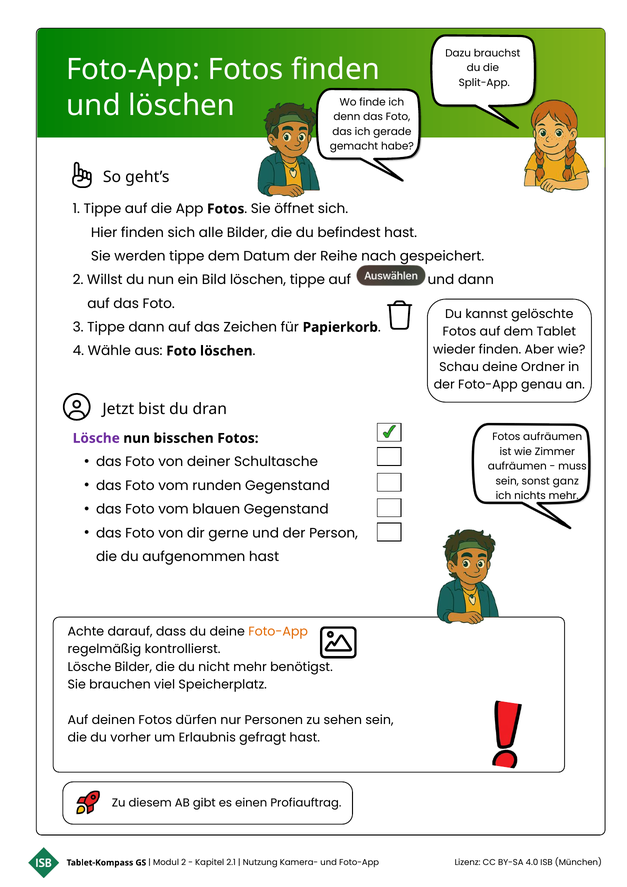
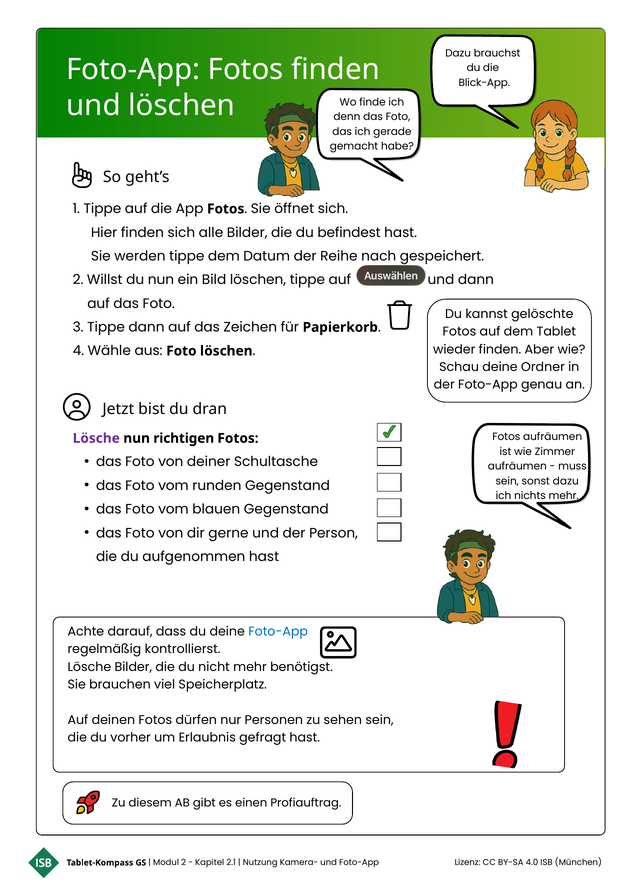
Split-App: Split-App -> Blick-App (484, 83)
bisschen: bisschen -> richtigen (184, 438)
sonst ganz: ganz -> dazu (566, 481)
Foto-App colour: orange -> blue (278, 632)
